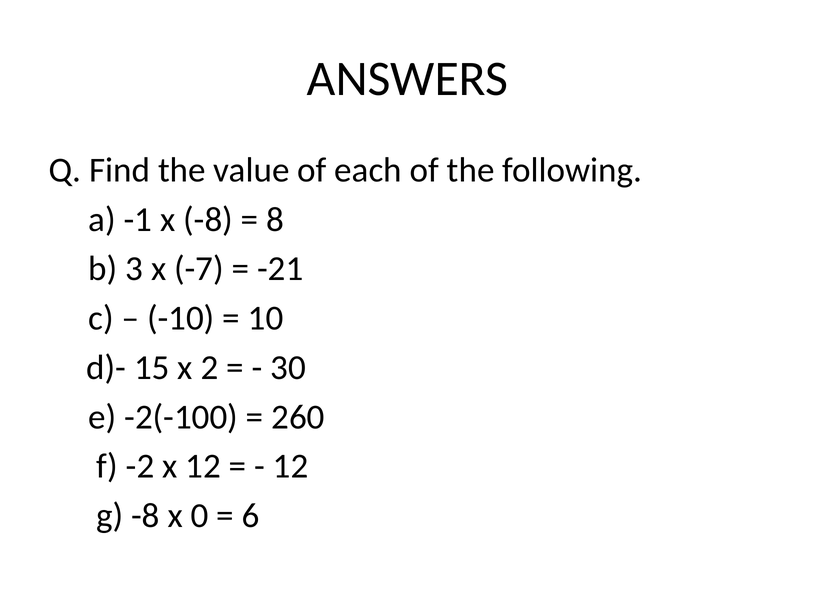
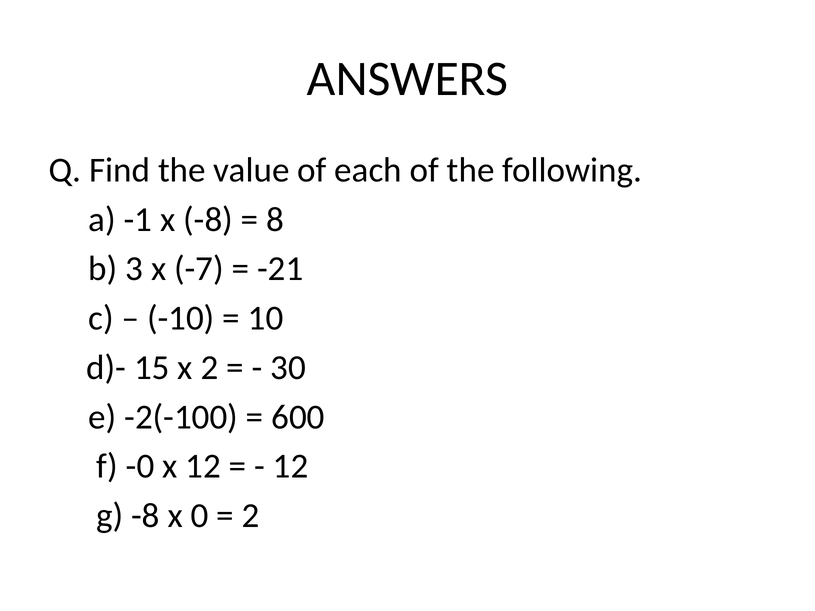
260: 260 -> 600 (298, 417)
-2: -2 -> -0 (140, 467)
6: 6 -> 2 (251, 516)
